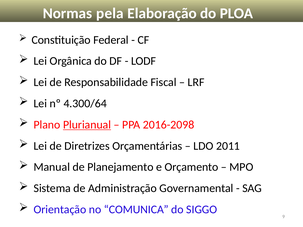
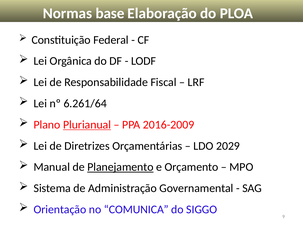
pela: pela -> base (110, 13)
4.300/64: 4.300/64 -> 6.261/64 (85, 104)
2016-2098: 2016-2098 -> 2016-2009 (169, 125)
2011: 2011 -> 2029 (228, 146)
Planejamento underline: none -> present (120, 167)
